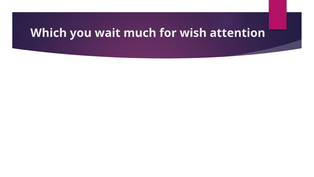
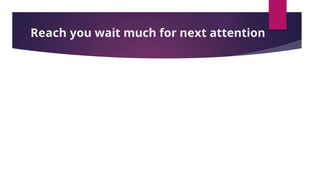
Which: Which -> Reach (49, 33)
wish: wish -> next (193, 33)
